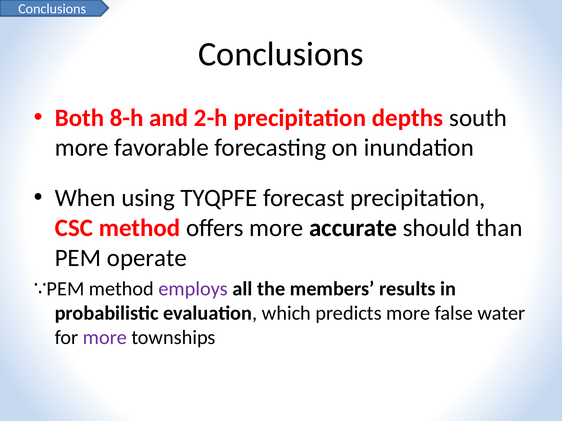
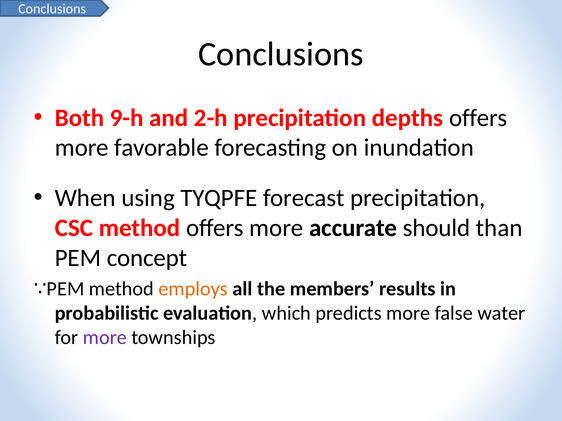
8-h: 8-h -> 9-h (127, 118)
depths south: south -> offers (478, 118)
operate: operate -> concept (147, 258)
employs colour: purple -> orange (193, 289)
